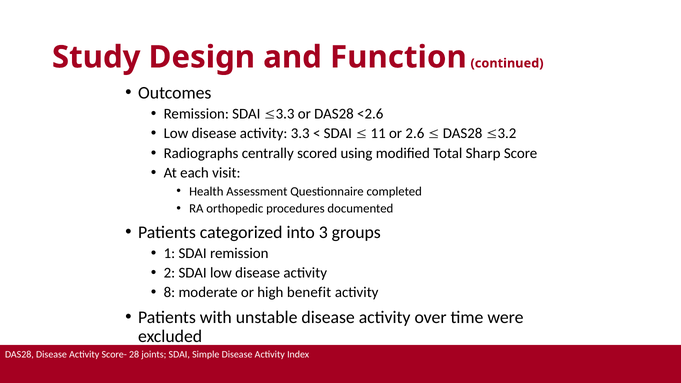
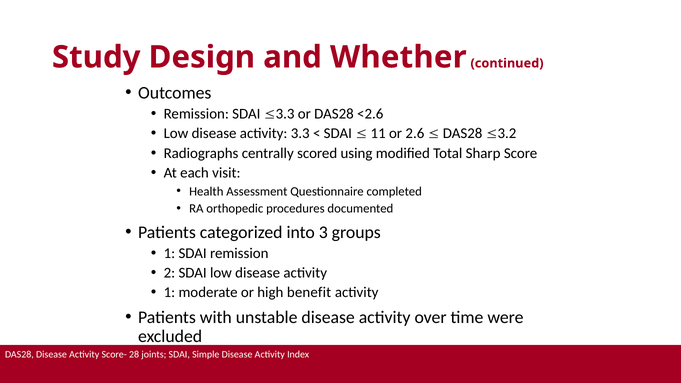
Function: Function -> Whether (398, 57)
8: 8 -> 1 (169, 293)
